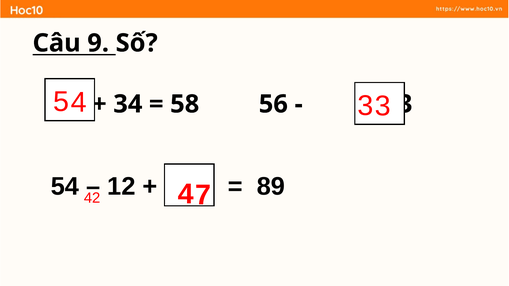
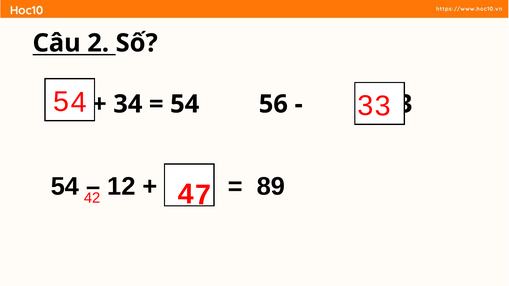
9: 9 -> 2 (98, 43)
58: 58 -> 54 (185, 104)
